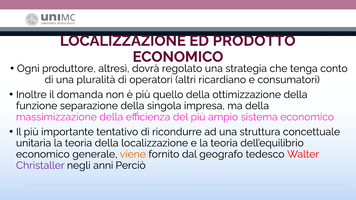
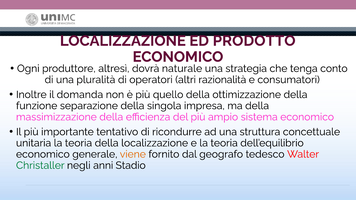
regolato: regolato -> naturale (182, 69)
ricardiano: ricardiano -> razionalità (222, 80)
Christaller colour: purple -> green (40, 166)
Perciò: Perciò -> Stadio (131, 166)
